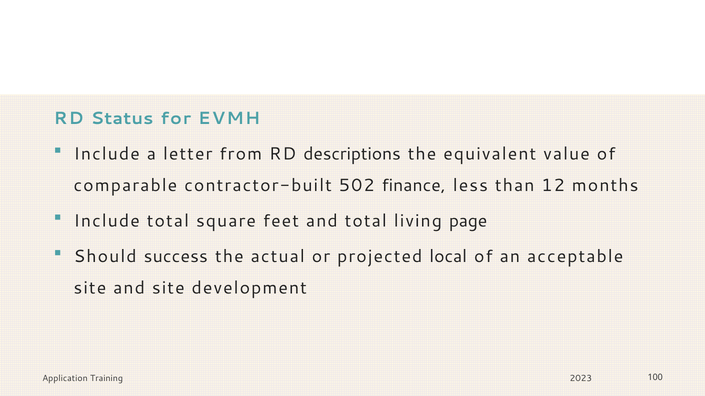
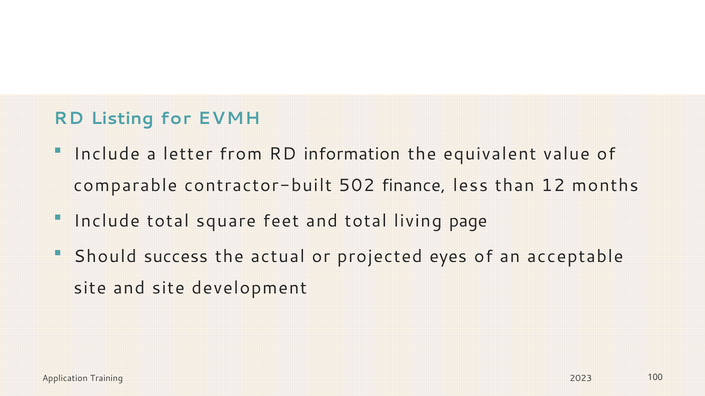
Status: Status -> Listing (122, 119)
descriptions: descriptions -> information (352, 154)
local: local -> eyes (448, 257)
